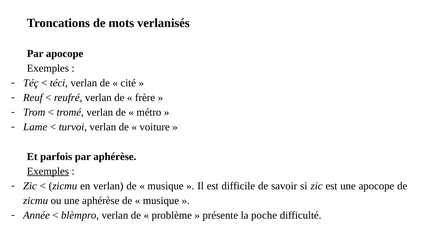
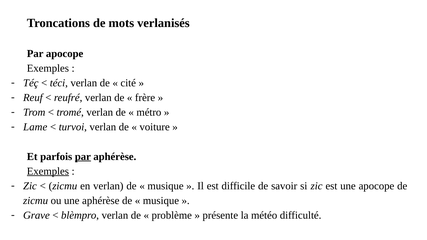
par underline: none -> present (83, 157)
Année: Année -> Grave (36, 216)
poche: poche -> météo (264, 216)
